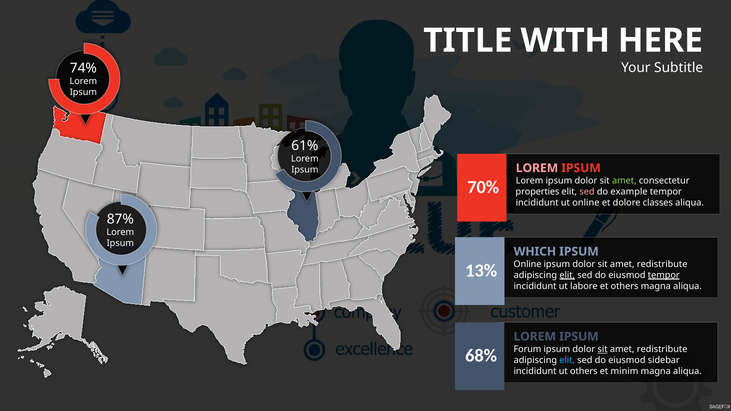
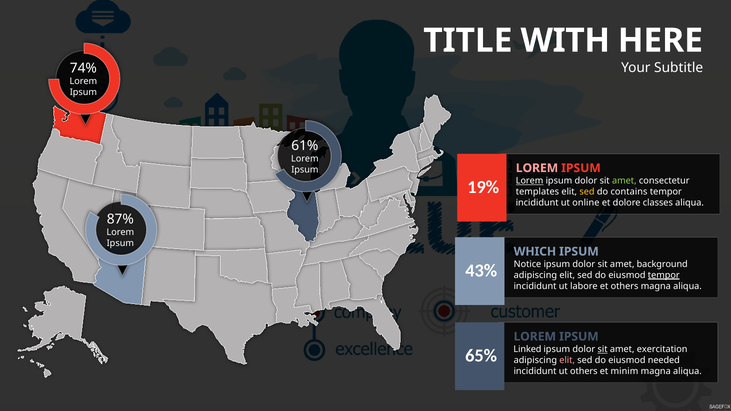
Lorem underline: none -> present (530, 181)
70%: 70% -> 19% (483, 187)
properties: properties -> templates (537, 192)
sed colour: pink -> yellow (587, 192)
example: example -> contains (629, 192)
Online: Online -> Notice (527, 264)
redistribute: redistribute -> background (662, 264)
13%: 13% -> 43% (481, 271)
elit underline: present -> none (567, 275)
Forum: Forum -> Linked (527, 349)
redistribute: redistribute -> exercitation (662, 349)
68%: 68% -> 65% (481, 356)
elit colour: light blue -> pink (567, 360)
sidebar: sidebar -> needed (664, 360)
